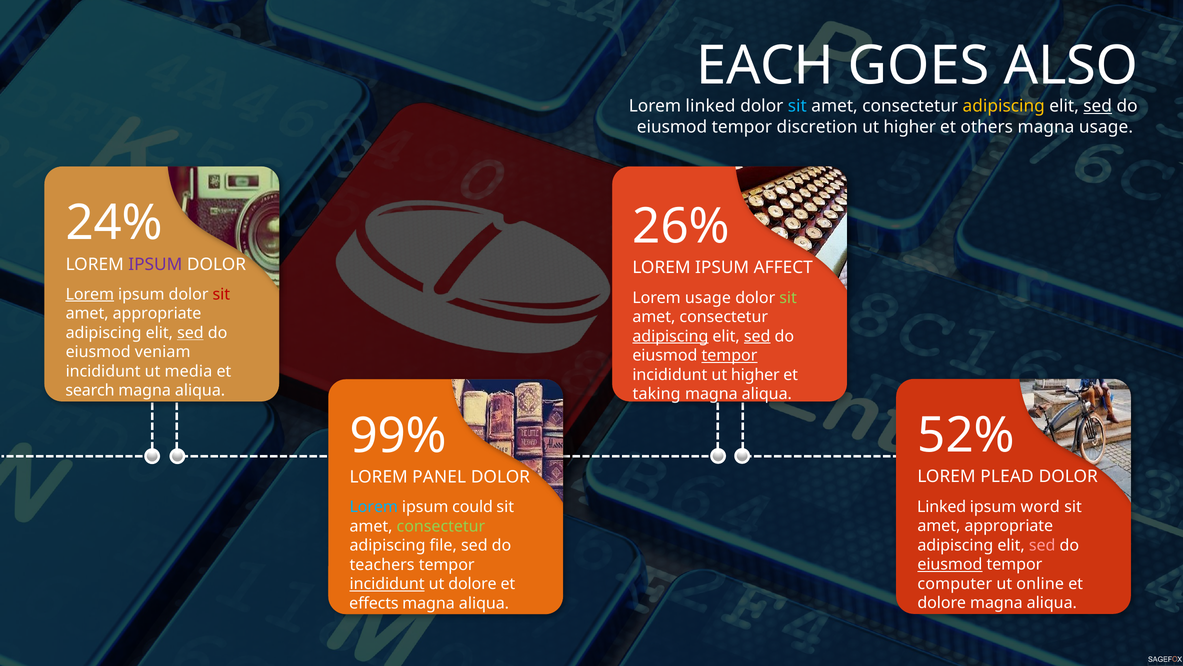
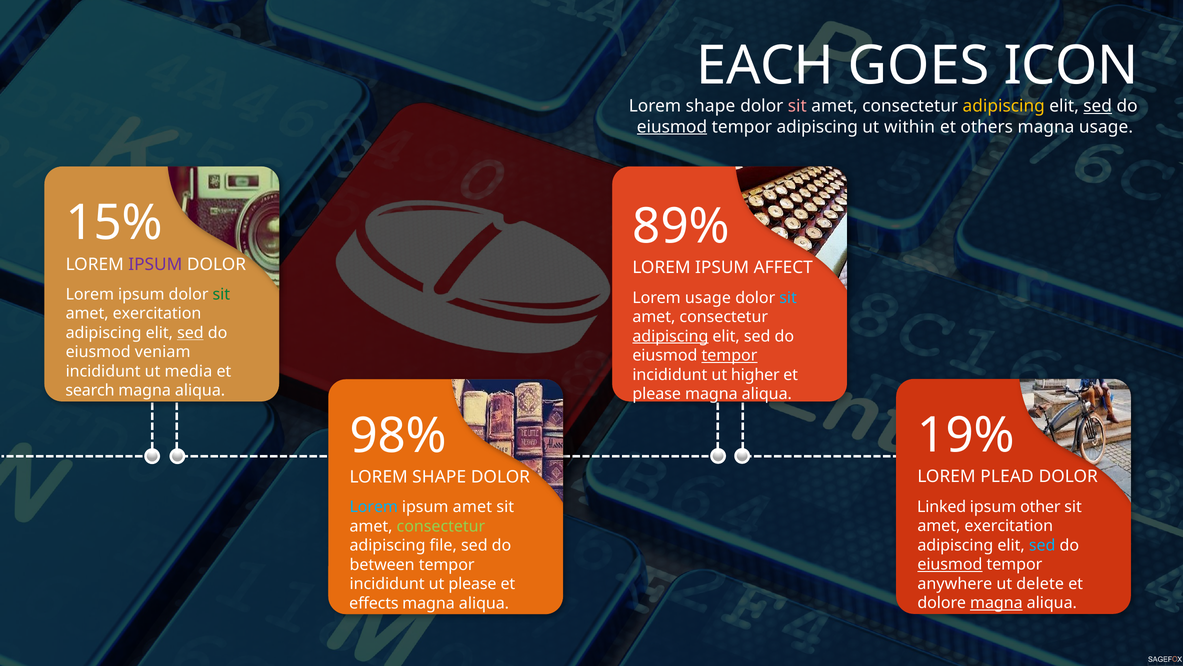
ALSO: ALSO -> ICON (1071, 66)
linked: linked -> shape (710, 106)
sit colour: light blue -> pink (797, 106)
eiusmod underline: none -> present (672, 127)
tempor discretion: discretion -> adipiscing (817, 127)
higher: higher -> within (910, 127)
24%: 24% -> 15% (114, 223)
26%: 26% -> 89% (681, 226)
Lorem underline: present -> none (90, 294)
sit colour: red -> green (221, 294)
sit colour: light green -> light blue (788, 297)
appropriate: appropriate -> exercitation (157, 313)
sed underline: present -> none (757, 336)
taking: taking -> please (657, 394)
52%: 52% -> 19% (966, 435)
99%: 99% -> 98% (398, 436)
PANEL: PANEL -> SHAPE (439, 477)
word: word -> other (1040, 506)
ipsum could: could -> amet (472, 507)
appropriate: appropriate -> exercitation (1009, 526)
sed colour: pink -> light blue (1042, 545)
teachers: teachers -> between (382, 564)
computer: computer -> anywhere (955, 583)
online: online -> delete (1040, 583)
incididunt underline: present -> none (387, 584)
ut dolore: dolore -> please (472, 584)
magna underline: none -> present (996, 603)
